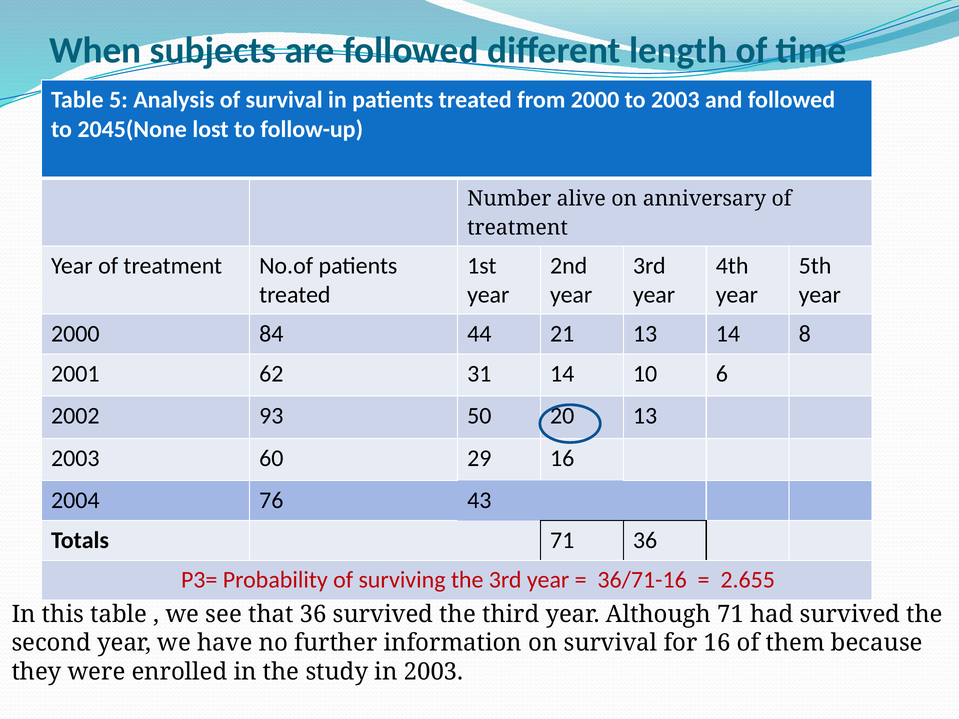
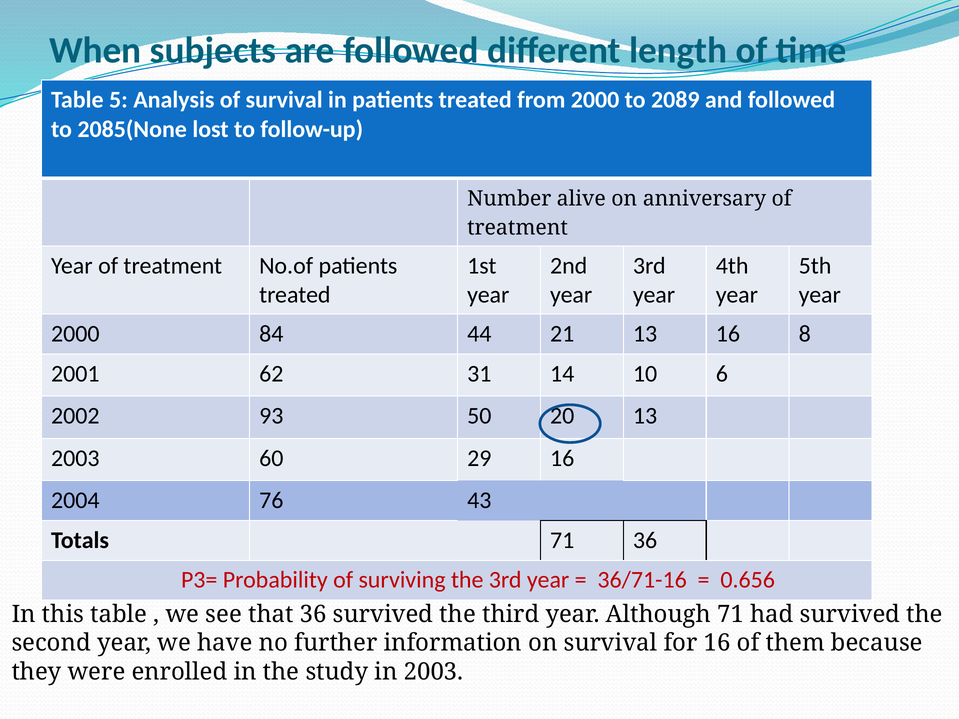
to 2003: 2003 -> 2089 (675, 100)
2045(None: 2045(None -> 2085(None (132, 129)
13 14: 14 -> 16 (728, 334)
2.655: 2.655 -> 0.656 (748, 580)
